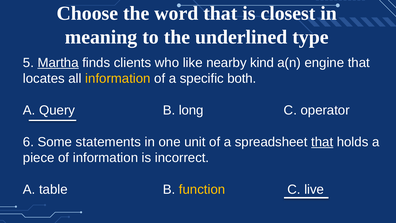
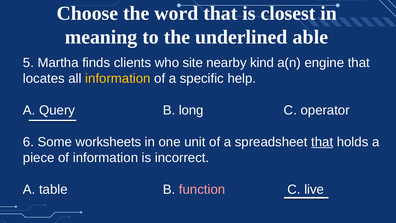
type: type -> able (310, 37)
Martha underline: present -> none (58, 63)
like: like -> site (193, 63)
both: both -> help (242, 78)
statements: statements -> worksheets (108, 142)
function colour: yellow -> pink (202, 189)
